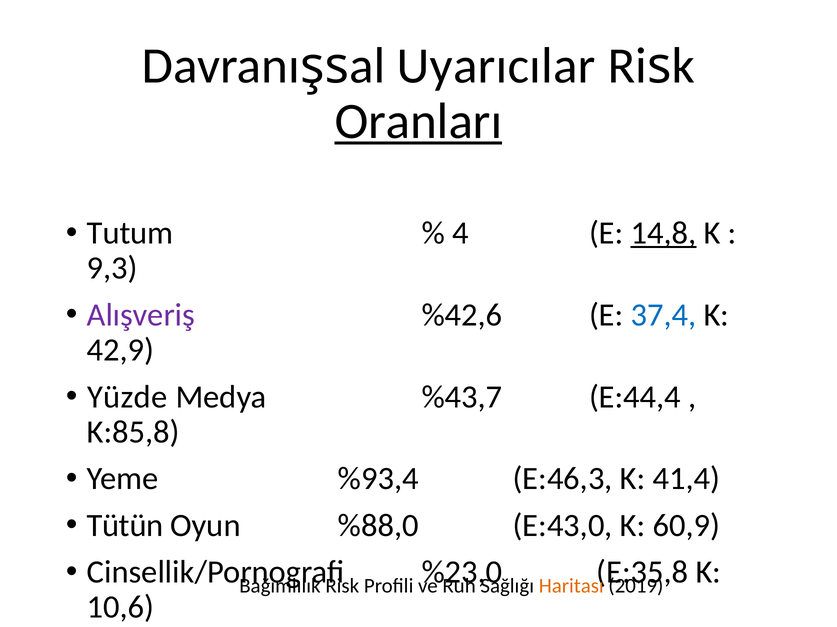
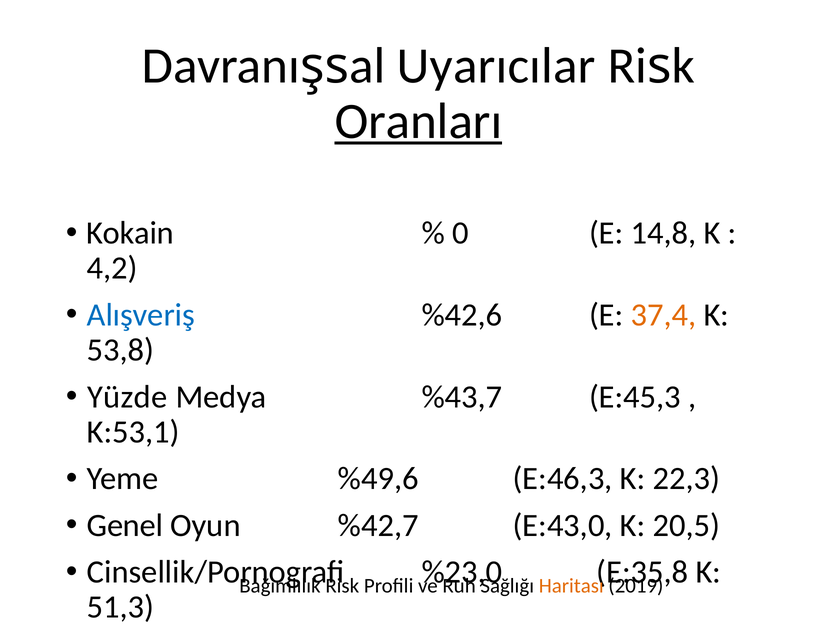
Tutum: Tutum -> Kokain (130, 233)
4: 4 -> 0 (460, 233)
14,8 underline: present -> none (663, 233)
9,3: 9,3 -> 4,2 (112, 269)
Alışveriş colour: purple -> blue (141, 315)
37,4 colour: blue -> orange (663, 315)
42,9: 42,9 -> 53,8 (121, 350)
E:44,4: E:44,4 -> E:45,3 (635, 397)
K:85,8: K:85,8 -> K:53,1 (133, 432)
%93,4: %93,4 -> %49,6 (378, 479)
41,4: 41,4 -> 22,3 (687, 479)
Tütün: Tütün -> Genel (125, 526)
%88,0: %88,0 -> %42,7 (378, 526)
60,9: 60,9 -> 20,5 (687, 526)
10,6: 10,6 -> 51,3 (121, 608)
